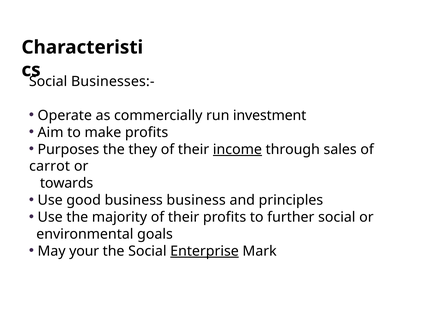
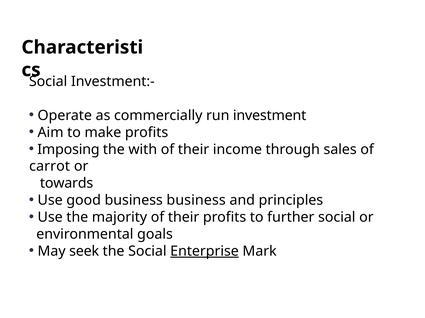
Businesses:-: Businesses:- -> Investment:- (113, 82)
Purposes: Purposes -> Imposing (68, 150)
they: they -> with (143, 150)
income underline: present -> none (237, 150)
your: your -> seek (84, 252)
